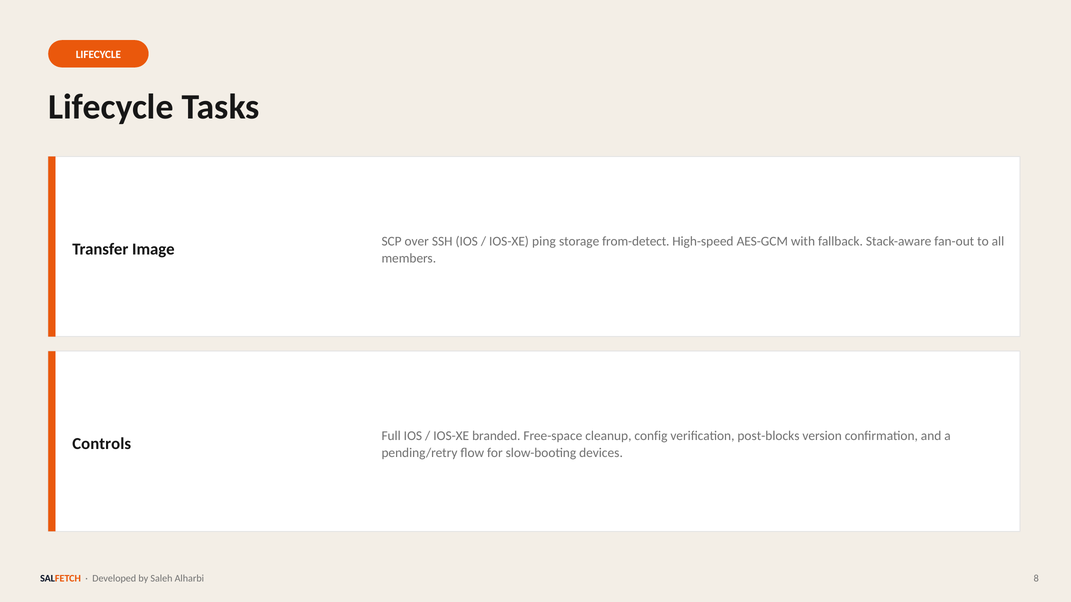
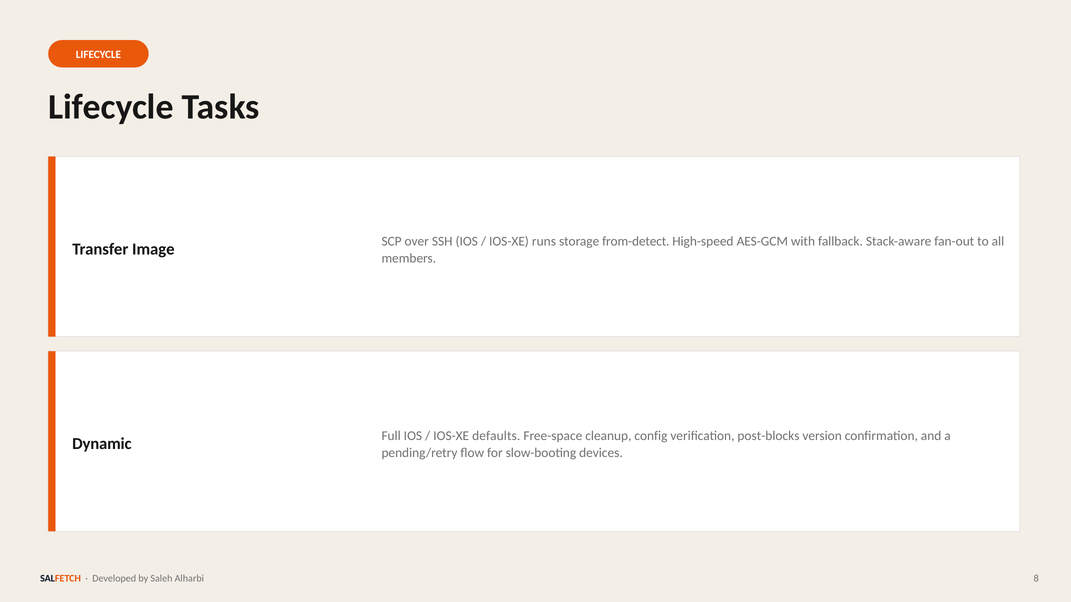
ping: ping -> runs (544, 241)
branded: branded -> defaults (496, 436)
Controls: Controls -> Dynamic (102, 444)
